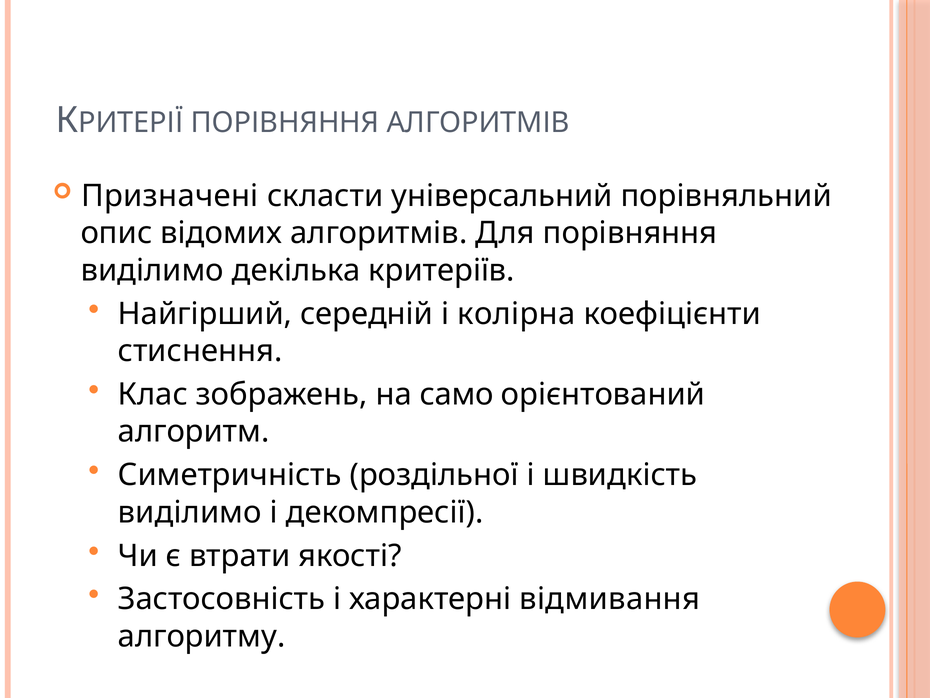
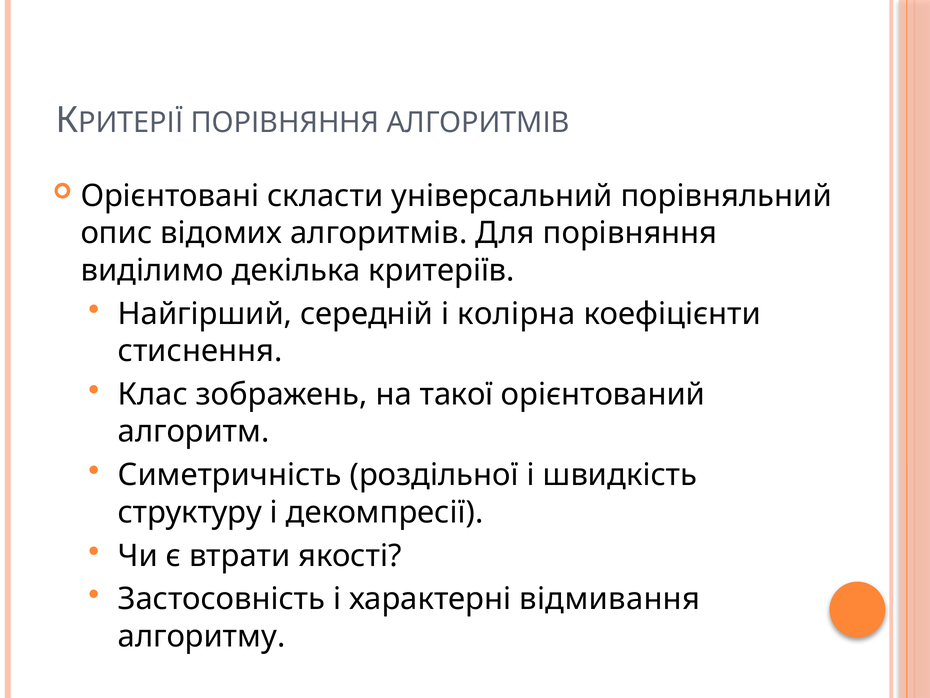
Призначені: Призначені -> Орієнтовані (170, 196)
само: само -> такої (457, 394)
виділимо: виділимо -> структуру (190, 512)
